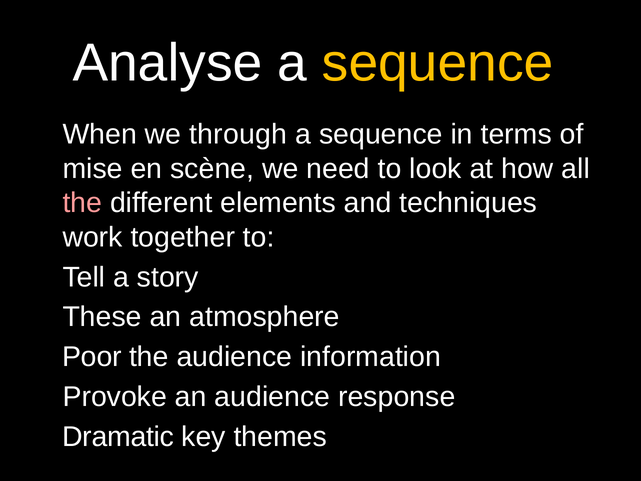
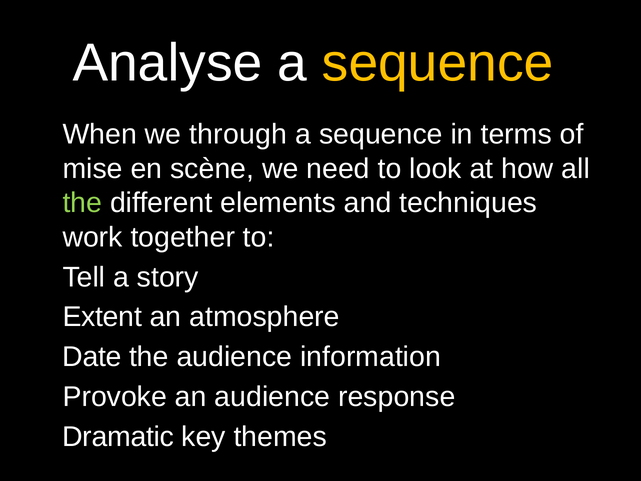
the colour: pink -> light green (82, 203)
These: These -> Extent (102, 317)
Poor: Poor -> Date (92, 357)
